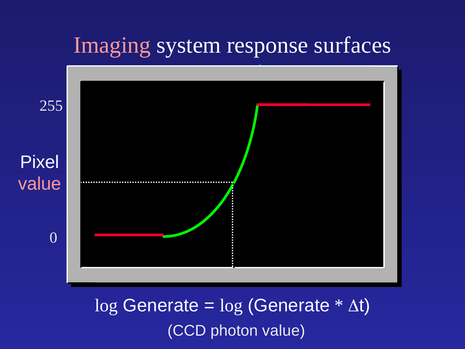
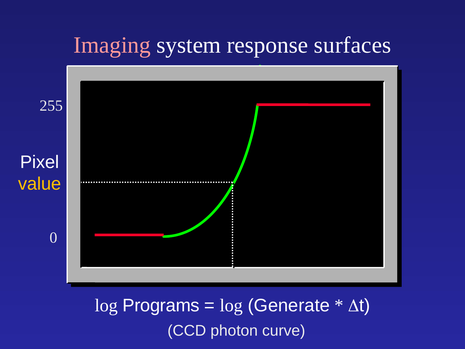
value colour: pink -> yellow (40, 184)
Generate: Generate -> Programs (161, 305)
photon value: value -> curve (284, 330)
